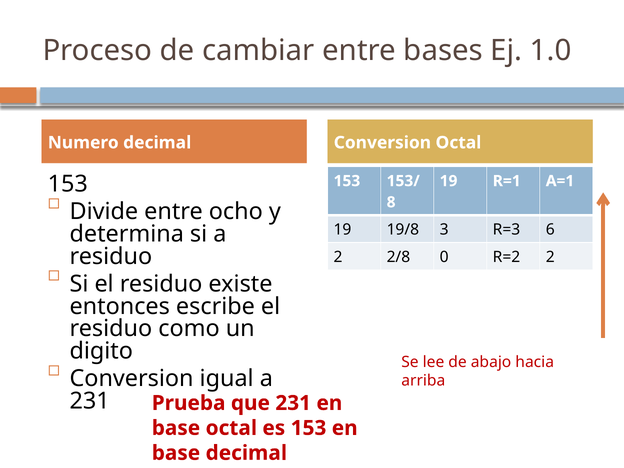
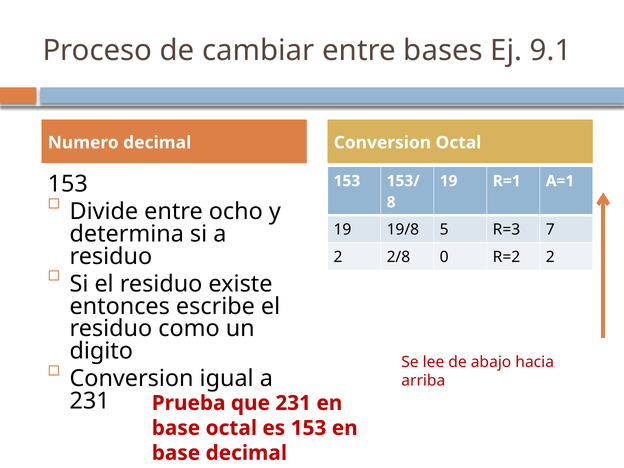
1.0: 1.0 -> 9.1 (551, 50)
3: 3 -> 5 (444, 230)
6: 6 -> 7 (550, 230)
